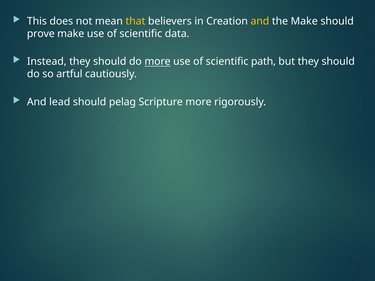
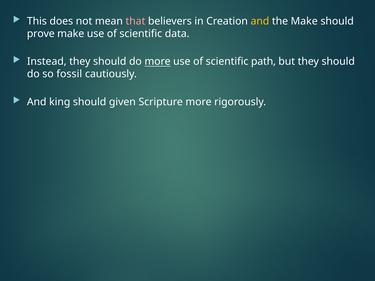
that colour: yellow -> pink (135, 21)
artful: artful -> fossil (69, 74)
lead: lead -> king (60, 102)
pelag: pelag -> given (122, 102)
